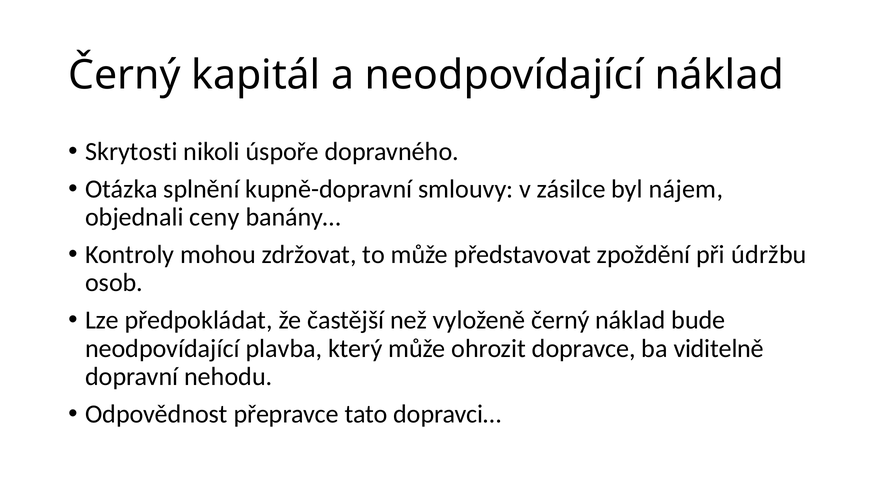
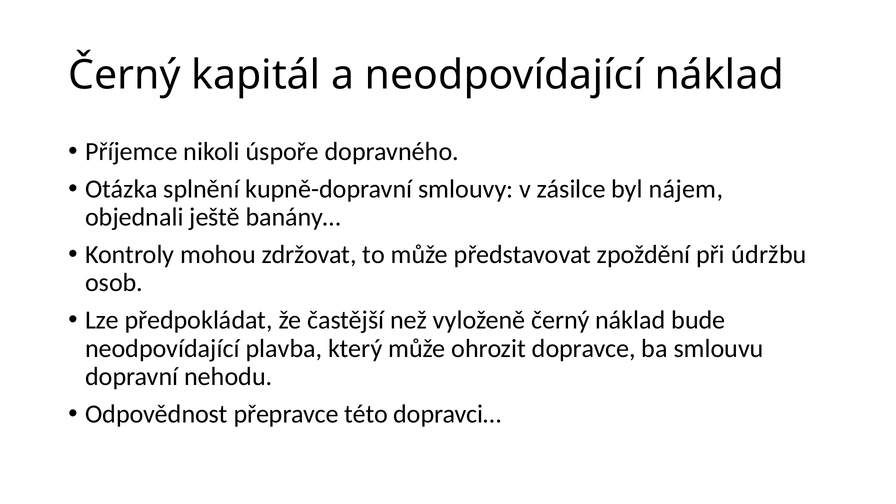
Skrytosti: Skrytosti -> Příjemce (131, 151)
ceny: ceny -> ještě (215, 217)
viditelně: viditelně -> smlouvu (719, 349)
tato: tato -> této (366, 414)
